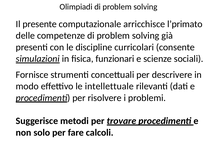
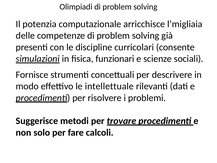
presente: presente -> potenzia (40, 24)
l’primato: l’primato -> l’migliaia (185, 24)
